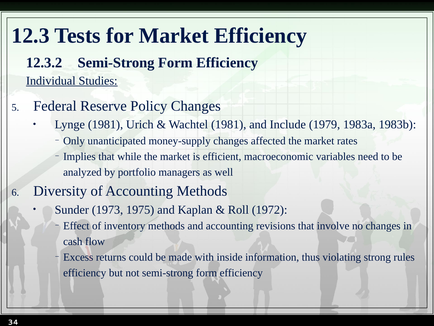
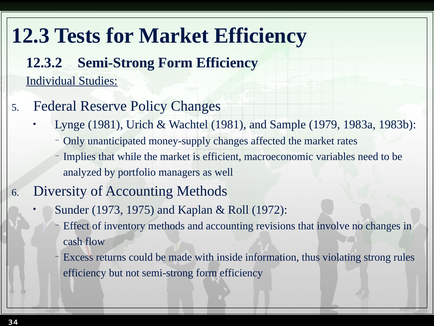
Include: Include -> Sample (288, 124)
